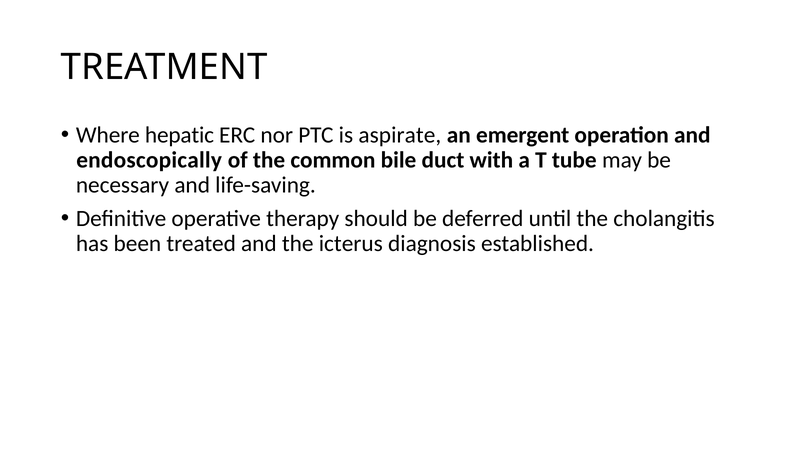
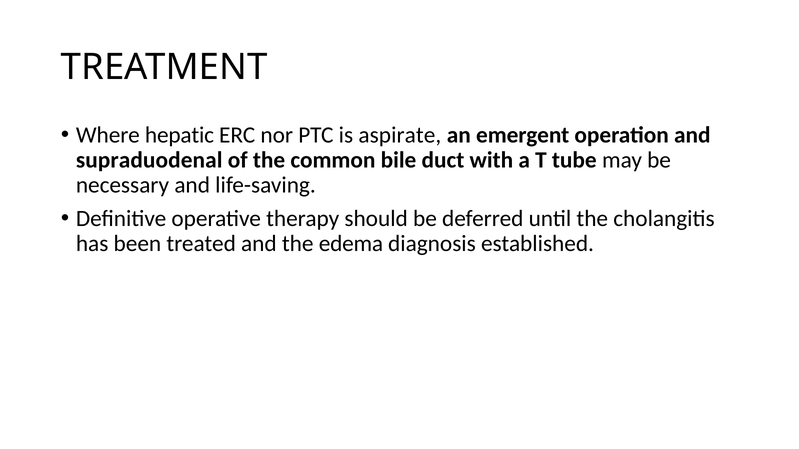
endoscopically: endoscopically -> supraduodenal (149, 160)
icterus: icterus -> edema (351, 244)
